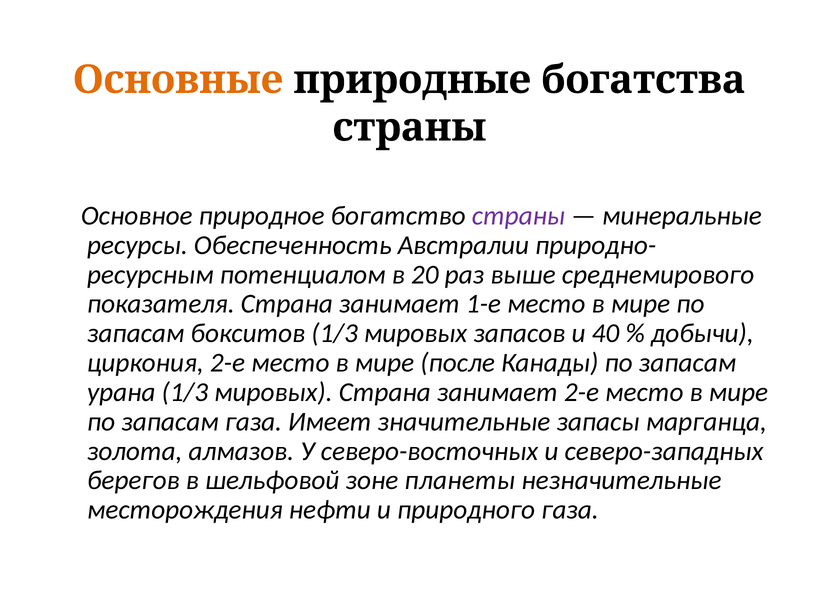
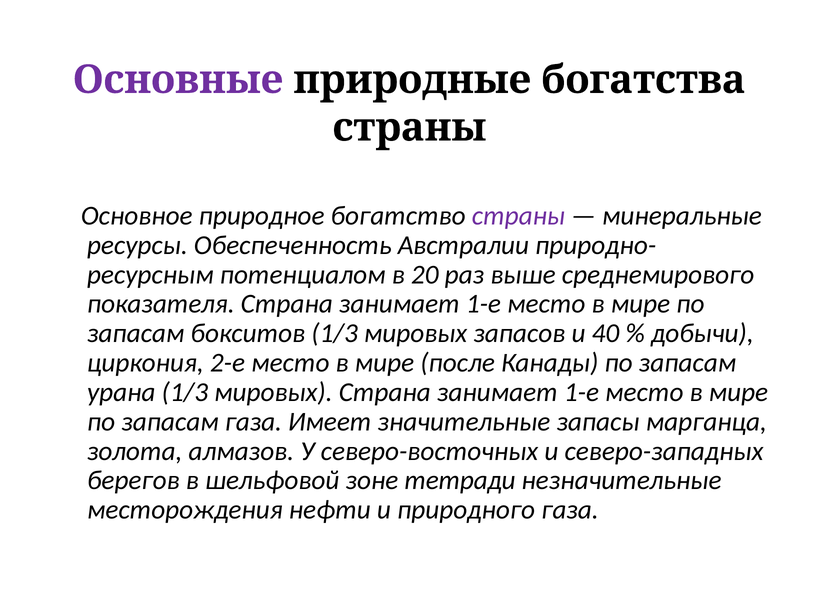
Основные colour: orange -> purple (178, 80)
мировых Страна занимает 2-е: 2-е -> 1-е (581, 392)
планеты: планеты -> тетради (460, 480)
